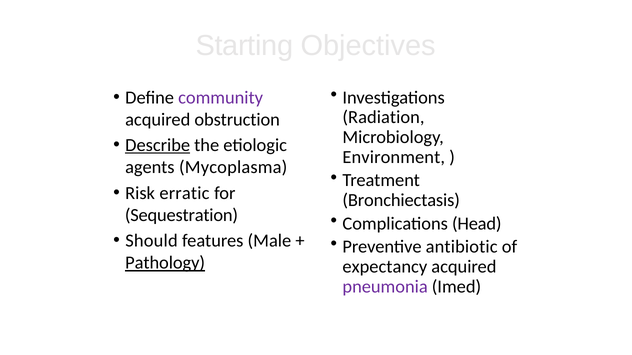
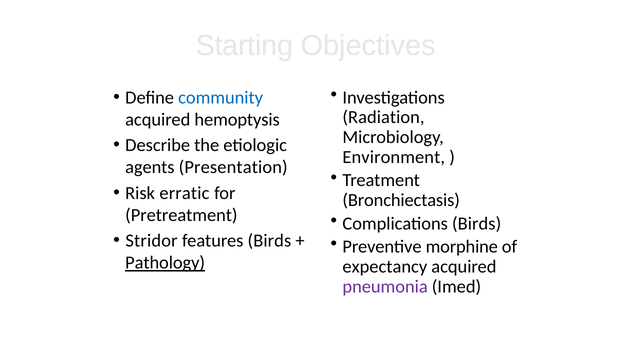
community colour: purple -> blue (221, 98)
obstruction: obstruction -> hemoptysis (237, 120)
Describe underline: present -> none (158, 145)
Mycoplasma: Mycoplasma -> Presentation (233, 168)
Sequestration: Sequestration -> Pretreatment (181, 215)
Complications Head: Head -> Birds (477, 224)
Should: Should -> Stridor (152, 241)
features Male: Male -> Birds (269, 241)
antibiotic: antibiotic -> morphine (462, 247)
